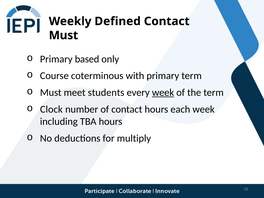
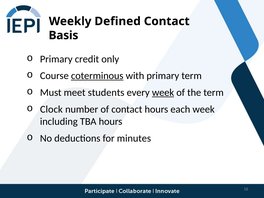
Must: Must -> Basis (63, 35)
based: based -> credit (87, 59)
coterminous underline: none -> present (97, 76)
multiply: multiply -> minutes (134, 138)
